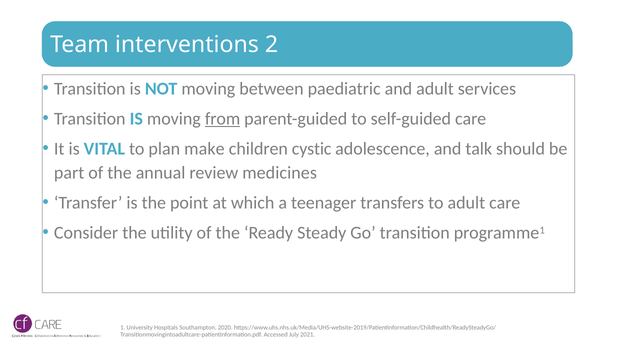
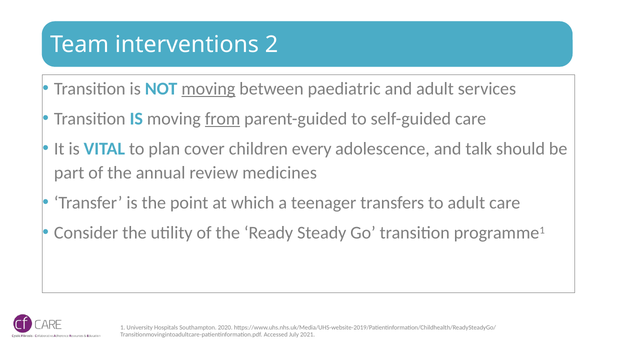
moving underline: none -> present (208, 89)
make: make -> cover (204, 149)
cystic: cystic -> every (312, 149)
